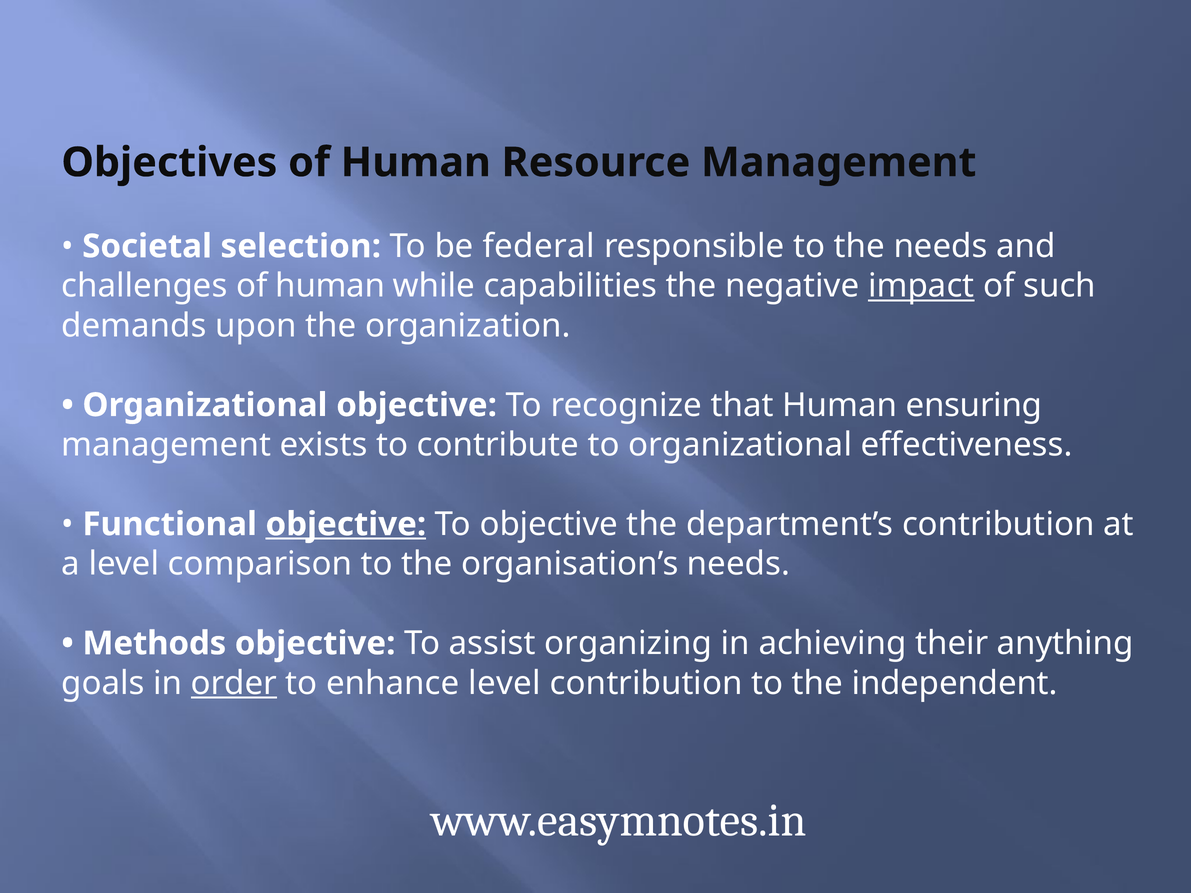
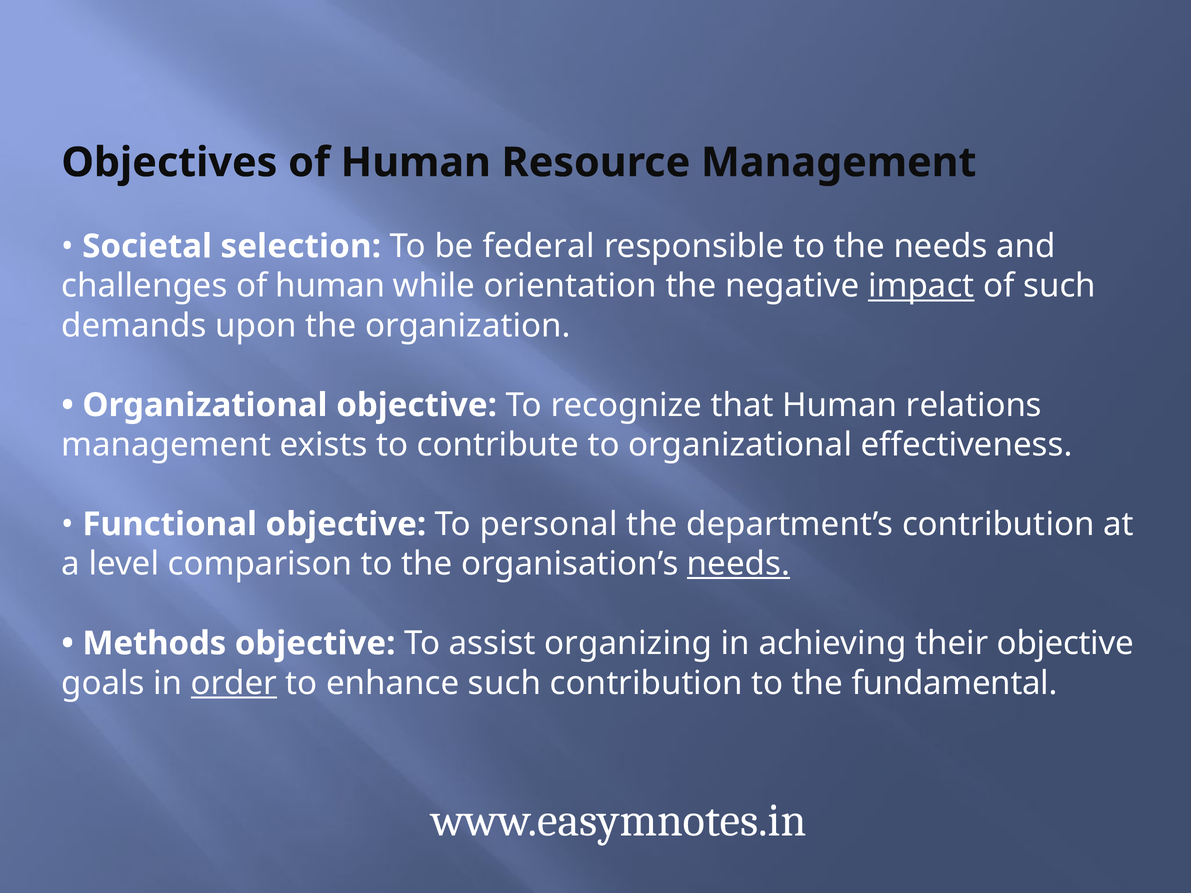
capabilities: capabilities -> orientation (570, 286)
ensuring: ensuring -> relations (974, 405)
objective underline: present -> none (346, 524)
To objective: objective -> personal (549, 524)
needs underline: none -> present (738, 564)
their anything: anything -> objective (1065, 644)
enhance level: level -> such (505, 683)
independent: independent -> fundamental (955, 683)
